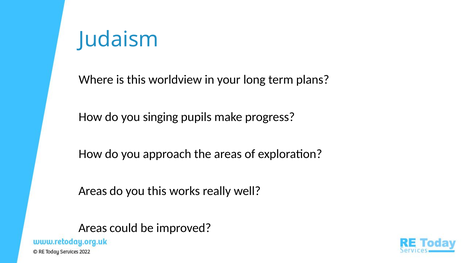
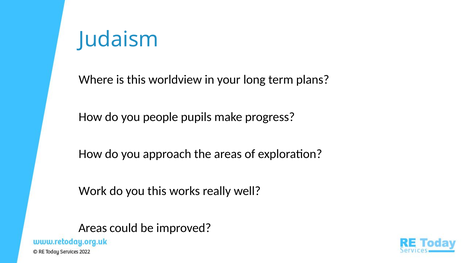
singing: singing -> people (161, 117)
Areas: Areas -> Work (93, 191)
